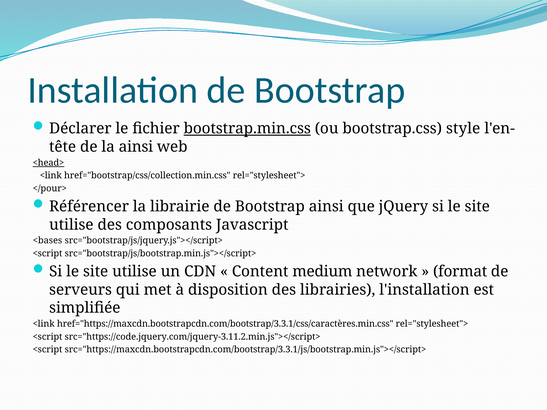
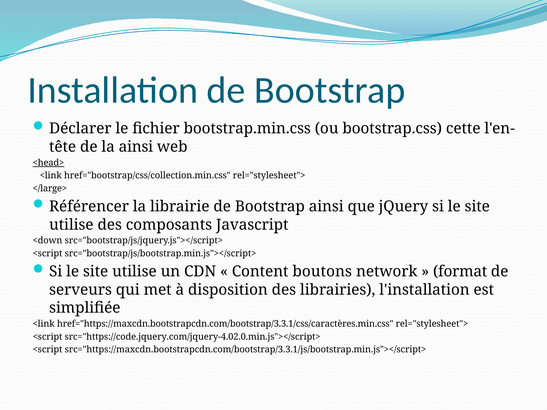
bootstrap.min.css underline: present -> none (247, 129)
style: style -> cette (463, 129)
</pour>: </pour> -> </large> (50, 188)
<bases: <bases -> <down (48, 241)
medium: medium -> boutons (322, 272)
src="https://code.jquery.com/jquery-3.11.2.min.js"></script>: src="https://code.jquery.com/jquery-3.11.2.min.js"></script> -> src="https://code.jquery.com/jquery-4.02.0.min.js"></script> (193, 337)
